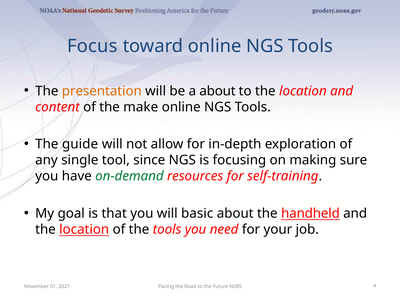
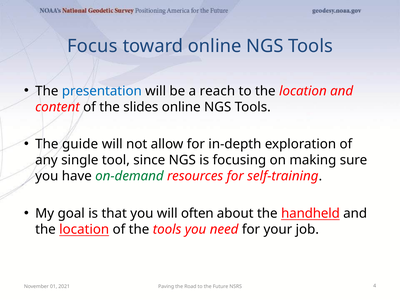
presentation colour: orange -> blue (102, 91)
a about: about -> reach (217, 91)
make: make -> slides (141, 107)
basic: basic -> often (197, 214)
